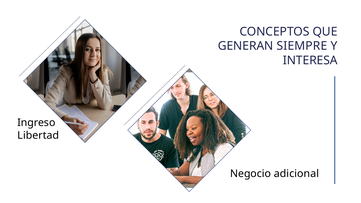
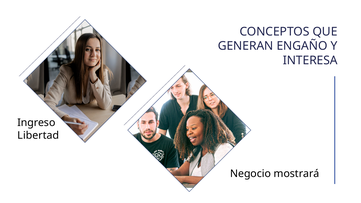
SIEMPRE: SIEMPRE -> ENGAÑO (302, 46)
adicional: adicional -> mostrará (296, 174)
